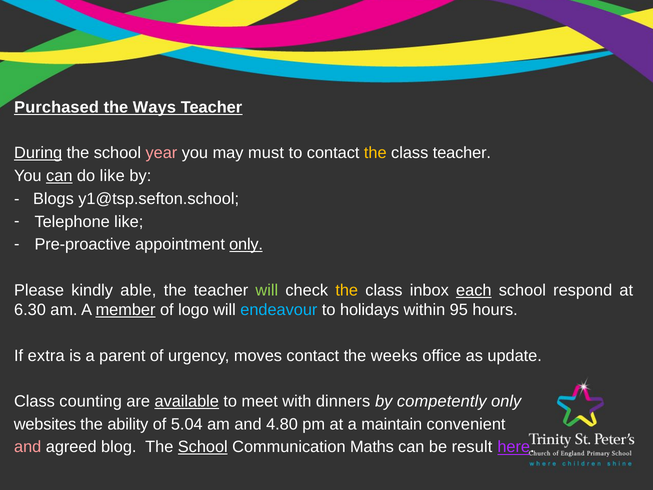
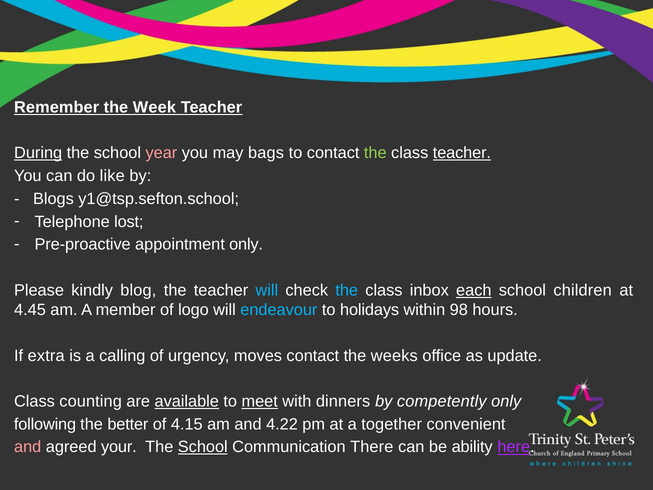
Purchased: Purchased -> Remember (57, 107)
Ways: Ways -> Week (154, 107)
must: must -> bags (266, 153)
the colour: yellow -> light green (375, 153)
teacher underline: none -> present (462, 153)
can underline: present -> none (59, 176)
Telephone like: like -> lost (129, 222)
only underline: present -> none (246, 244)
able: able -> blog (138, 290)
will colour: light green -> light blue (267, 290)
the colour: yellow -> light blue (347, 290)
respond: respond -> children (583, 290)
6.30: 6.30 -> 4.45 (30, 310)
member underline: present -> none (126, 310)
95: 95 -> 98 (459, 310)
parent: parent -> calling (122, 355)
meet underline: none -> present (260, 401)
websites: websites -> following (45, 424)
ability: ability -> better (128, 424)
5.04: 5.04 -> 4.15 (187, 424)
4.80: 4.80 -> 4.22 (282, 424)
maintain: maintain -> together (392, 424)
blog: blog -> your (119, 447)
Maths: Maths -> There (372, 447)
result: result -> ability (472, 447)
